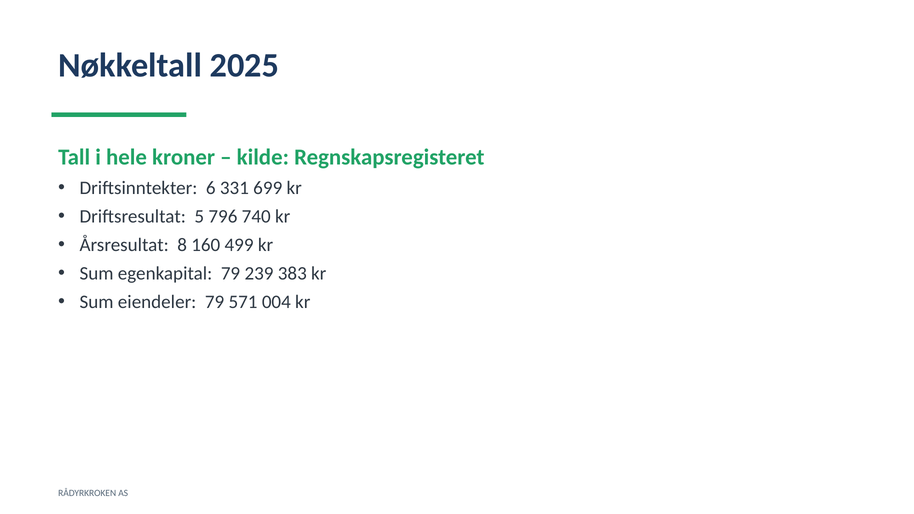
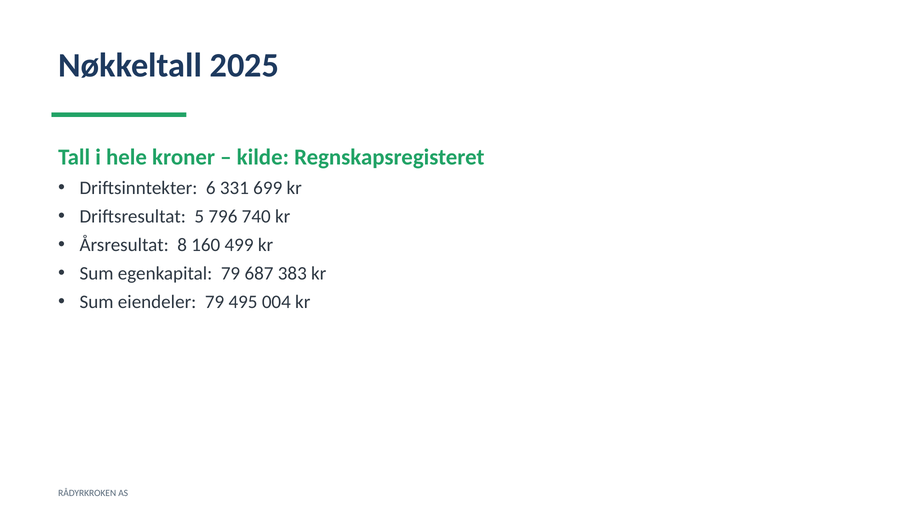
239: 239 -> 687 (259, 274)
571: 571 -> 495 (243, 302)
